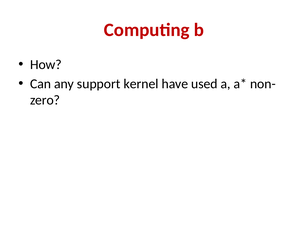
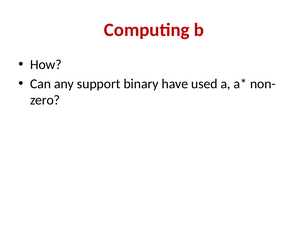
kernel: kernel -> binary (141, 84)
